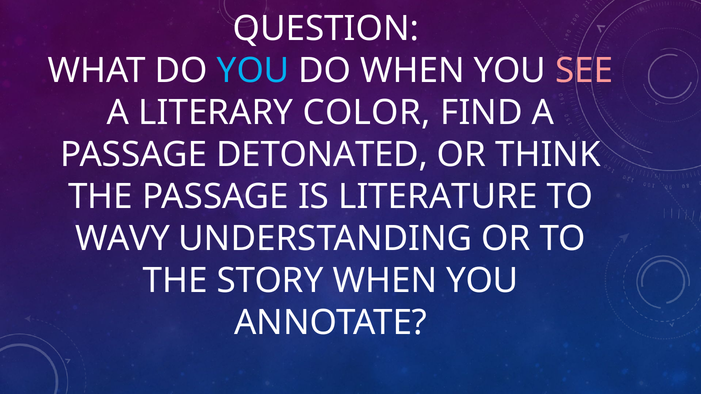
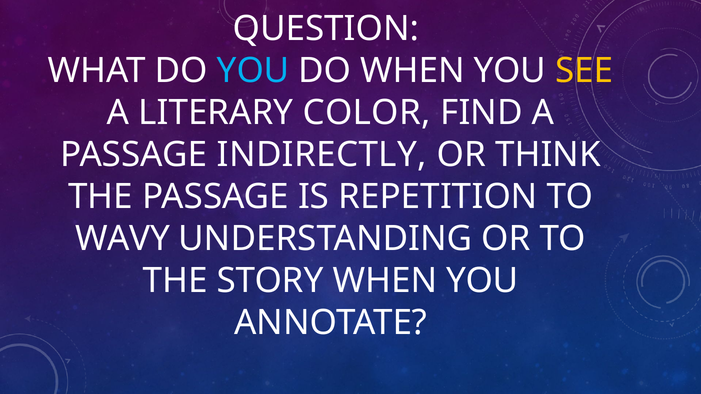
SEE colour: pink -> yellow (584, 71)
DETONATED: DETONATED -> INDIRECTLY (322, 155)
LITERATURE: LITERATURE -> REPETITION (438, 197)
